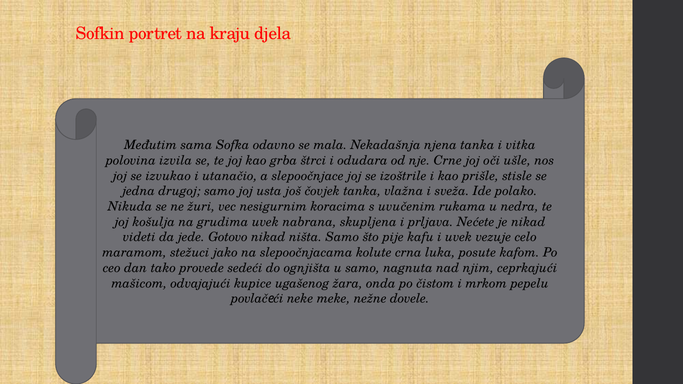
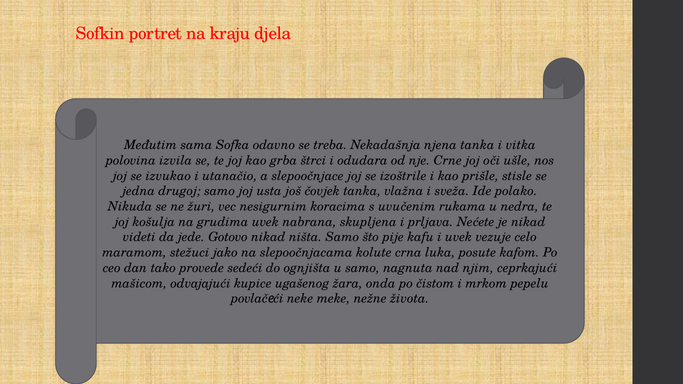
mala: mala -> treba (330, 145)
dovele: dovele -> života (410, 299)
